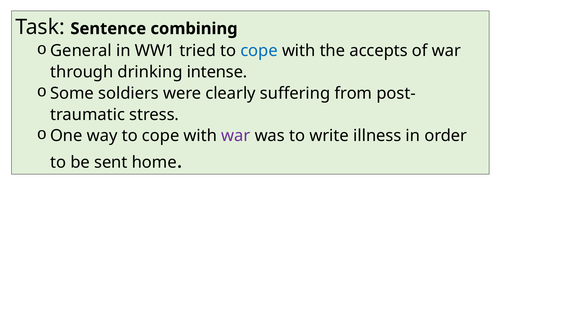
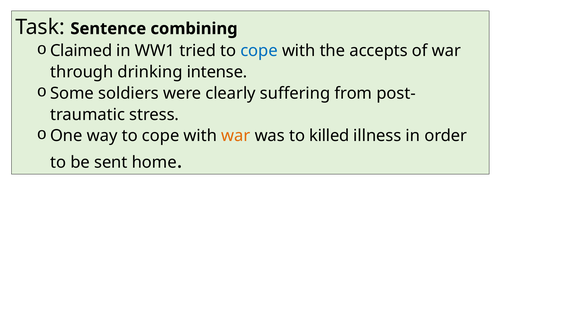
General: General -> Claimed (81, 51)
war colour: purple -> orange (236, 136)
write: write -> killed (329, 136)
